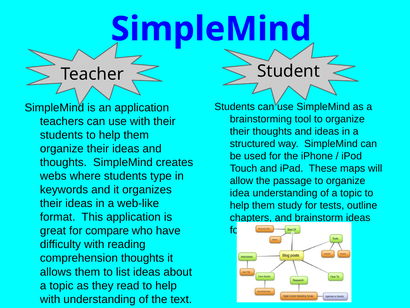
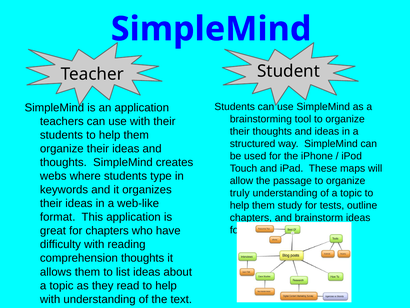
idea: idea -> truly (240, 193)
for compare: compare -> chapters (107, 230)
